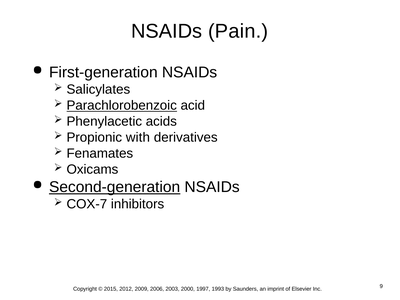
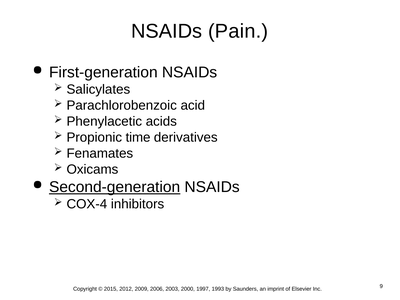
Parachlorobenzoic underline: present -> none (122, 106)
with: with -> time (138, 138)
COX-7: COX-7 -> COX-4 (87, 204)
